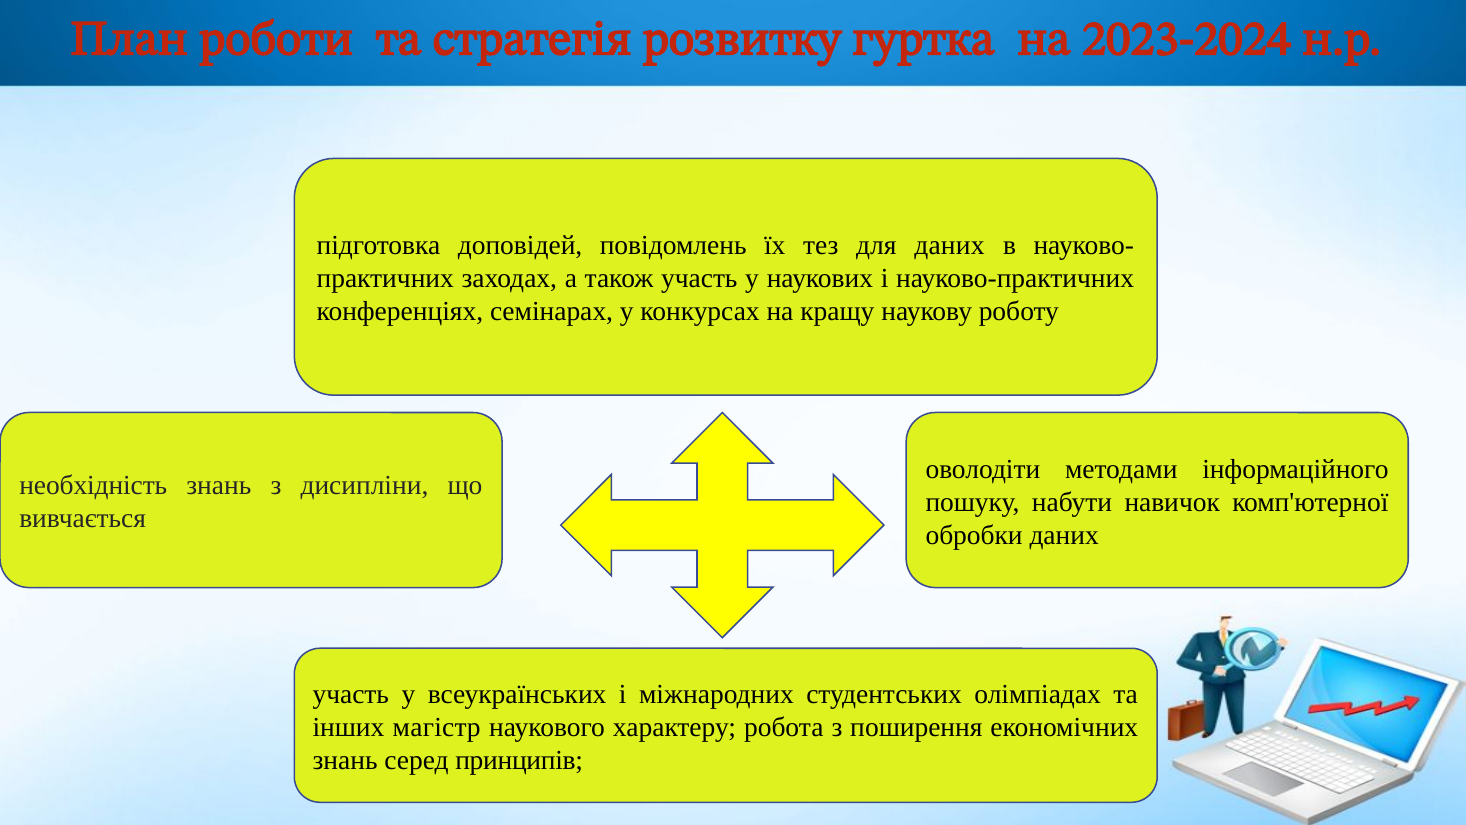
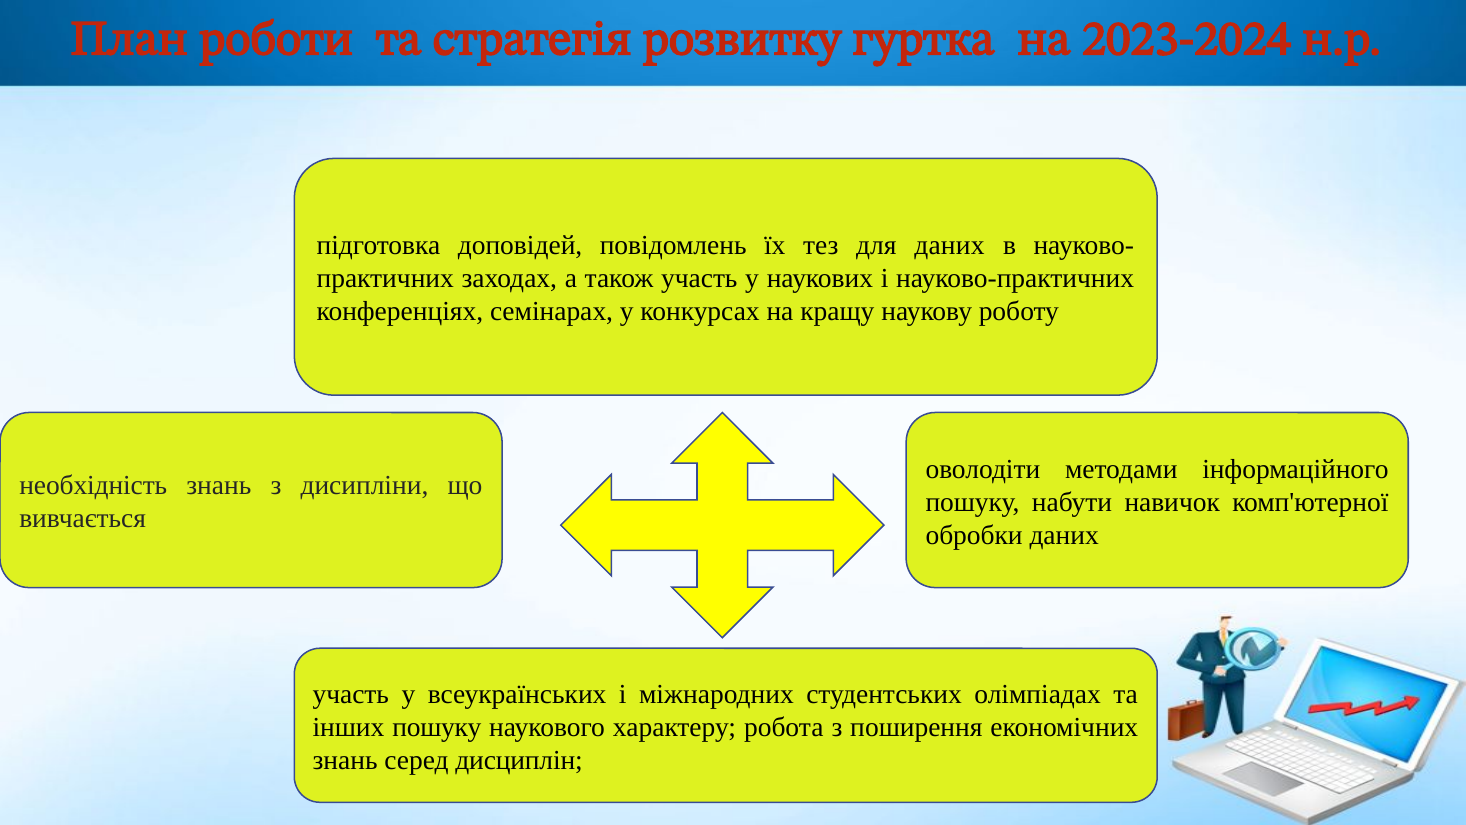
інших магістр: магістр -> пошуку (437, 727)
принципів: принципів -> дисциплін (519, 760)
